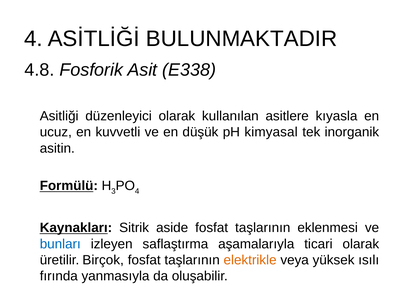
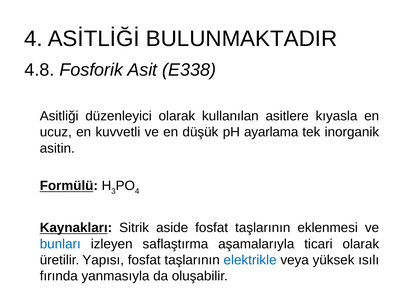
kimyasal: kimyasal -> ayarlama (271, 132)
Birçok: Birçok -> Yapısı (103, 260)
elektrikle colour: orange -> blue (250, 260)
